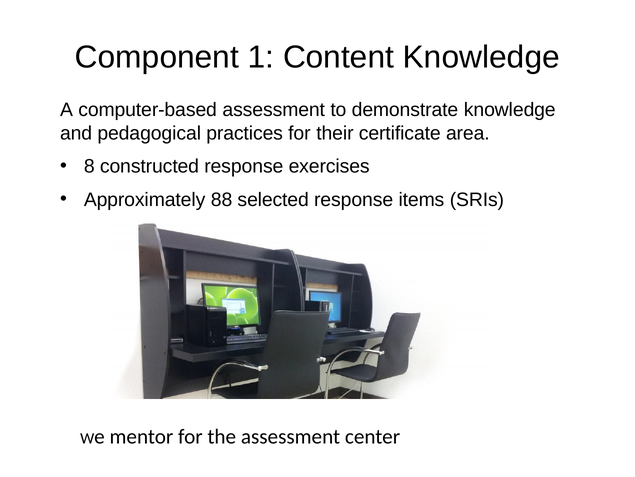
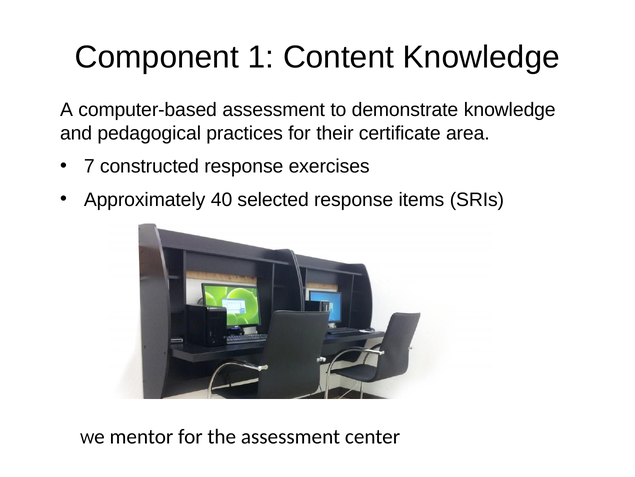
8: 8 -> 7 (89, 166)
88: 88 -> 40 (222, 199)
